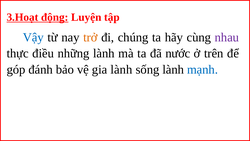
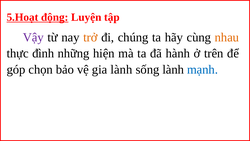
3.Hoạt: 3.Hoạt -> 5.Hoạt (23, 17)
Vậy colour: blue -> purple (33, 37)
nhau colour: purple -> orange (227, 37)
điều: điều -> đình (43, 53)
những lành: lành -> hiện (104, 53)
nước: nước -> hành (178, 53)
đánh: đánh -> chọn (41, 69)
